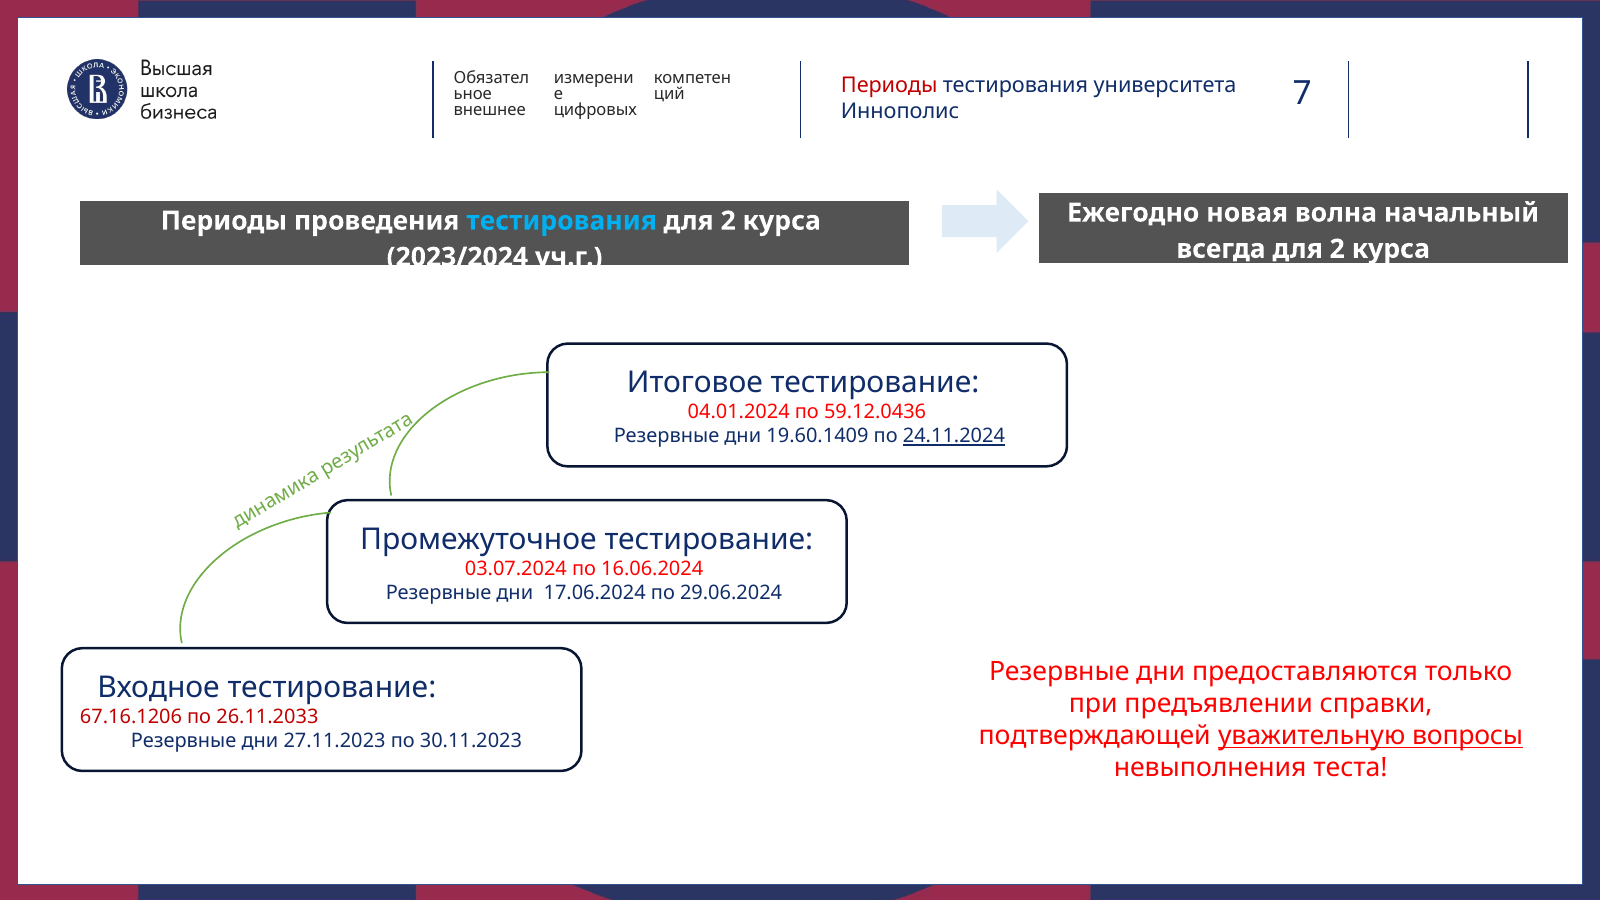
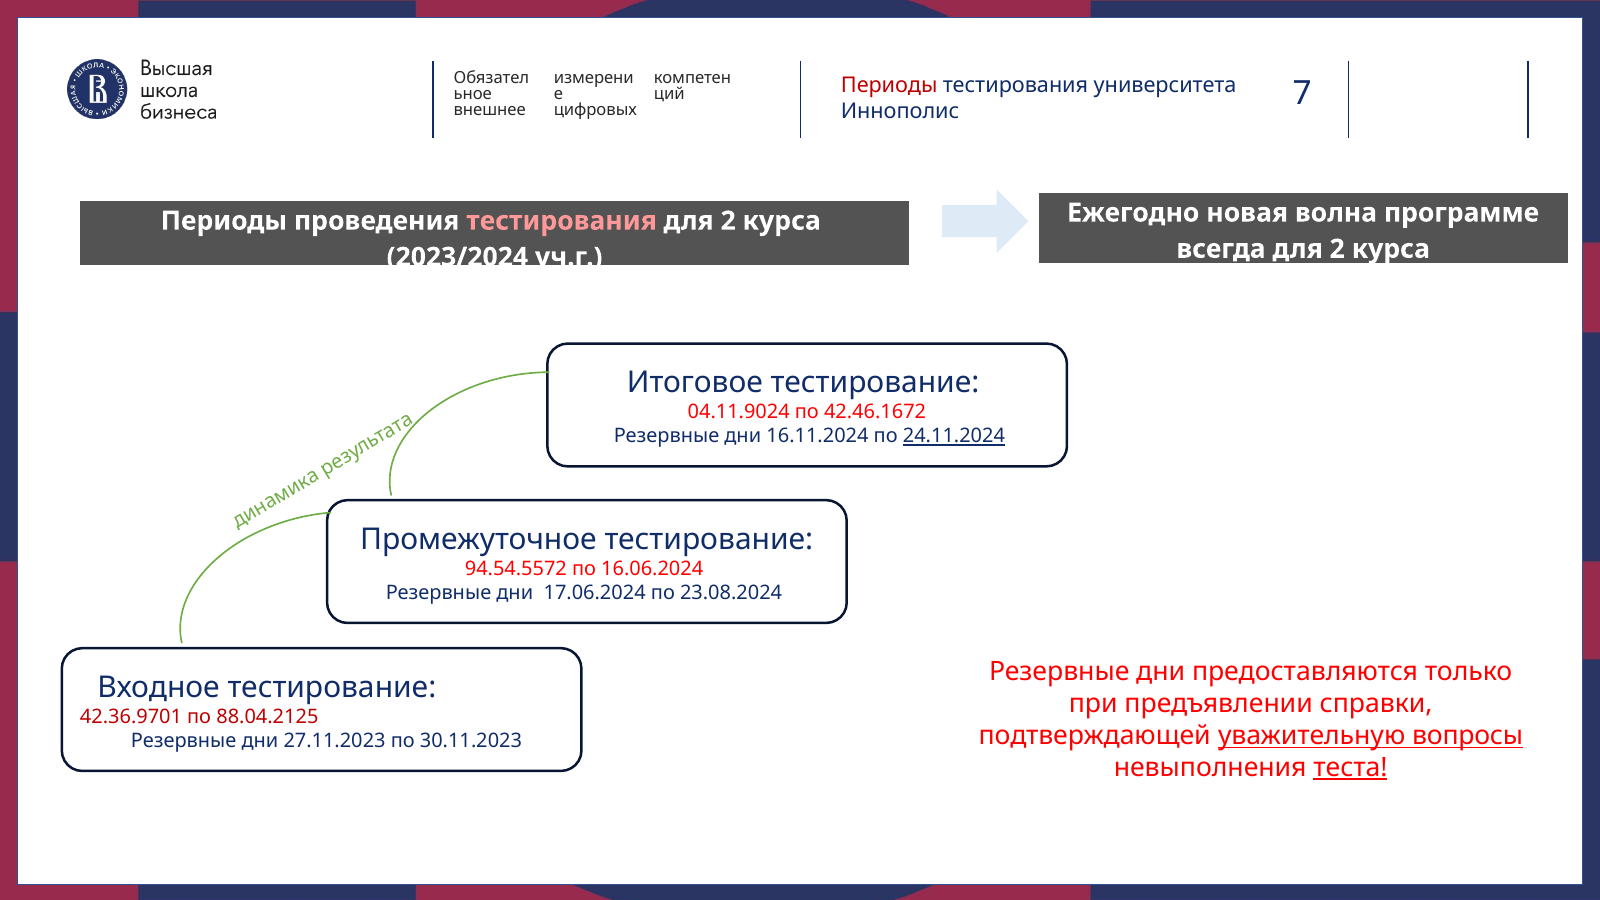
начальный: начальный -> программе (1462, 213)
тестирования colour: light blue -> pink (561, 221)
04.01.2024: 04.01.2024 -> 04.11.9024 (739, 412)
59.12.0436: 59.12.0436 -> 42.46.1672 (875, 412)
19.60.1409: 19.60.1409 -> 16.11.2024 (817, 436)
03.07.2024: 03.07.2024 -> 94.54.5572 (516, 569)
29.06.2024: 29.06.2024 -> 23.08.2024 (731, 593)
67.16.1206: 67.16.1206 -> 42.36.9701 (131, 717)
26.11.2033: 26.11.2033 -> 88.04.2125 (267, 717)
теста underline: none -> present (1351, 767)
